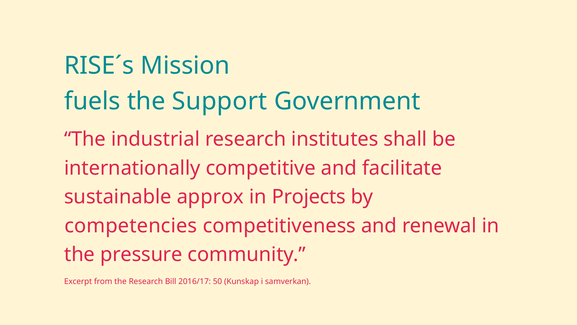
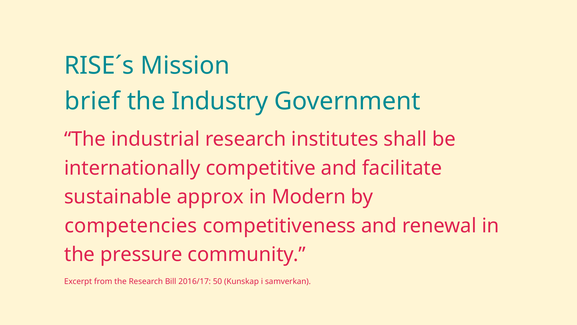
fuels: fuels -> brief (92, 101)
Support: Support -> Industry (220, 101)
Projects: Projects -> Modern (309, 197)
